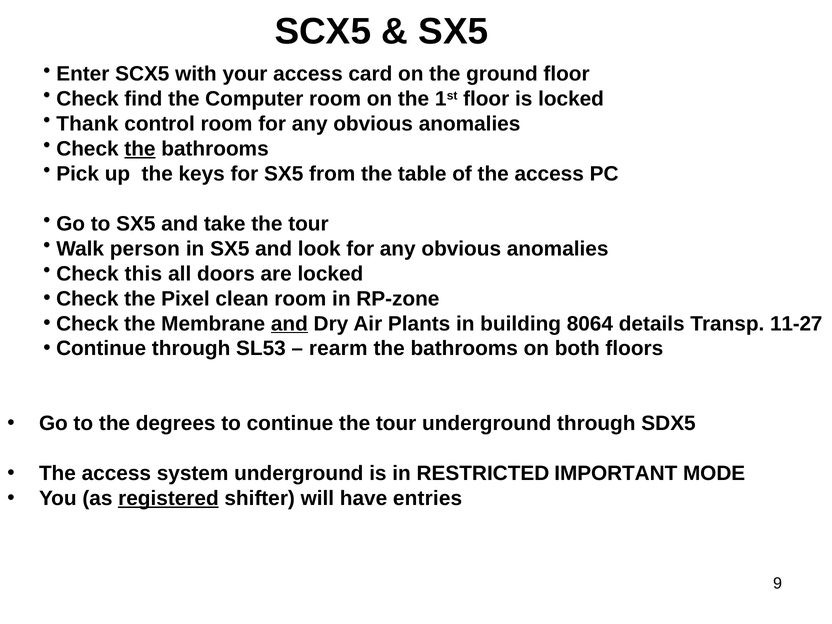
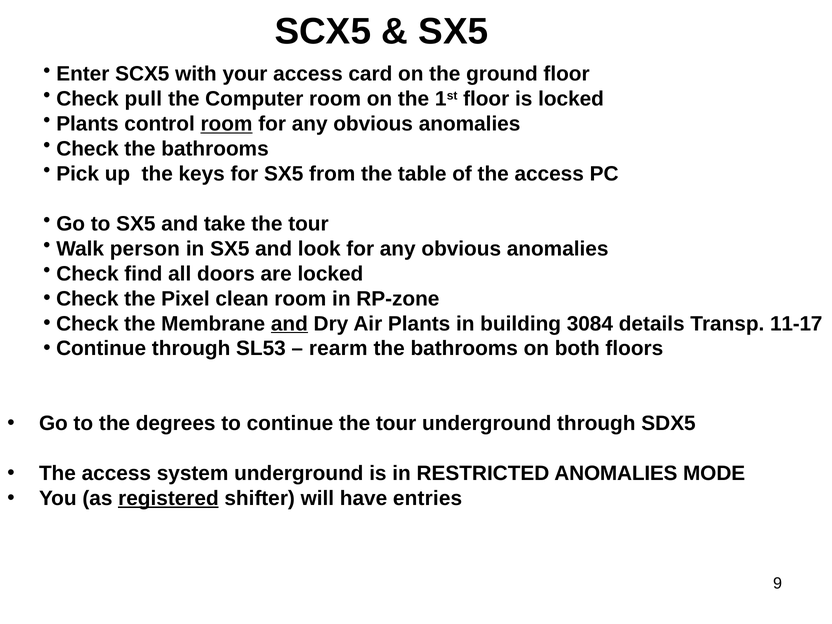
find: find -> pull (143, 99)
Thank: Thank -> Plants (87, 124)
room underline: none -> present (226, 124)
the underline: present -> none (140, 149)
this: this -> find (143, 274)
8064: 8064 -> 3084 (590, 324)
11-27: 11-27 -> 11-17 (796, 324)
RESTRICTED IMPORTANT: IMPORTANT -> ANOMALIES (616, 473)
